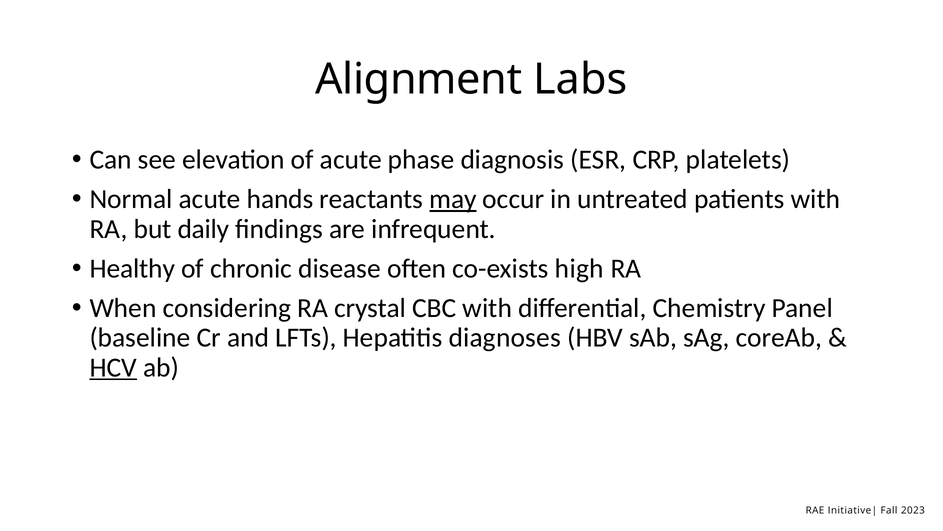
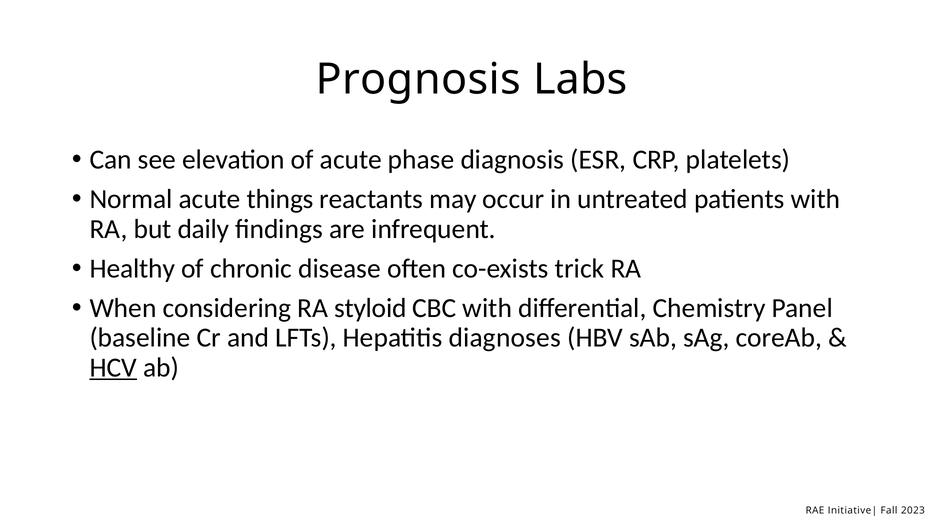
Alignment: Alignment -> Prognosis (418, 79)
hands: hands -> things (280, 199)
may underline: present -> none (453, 199)
high: high -> trick (580, 268)
crystal: crystal -> styloid (370, 308)
